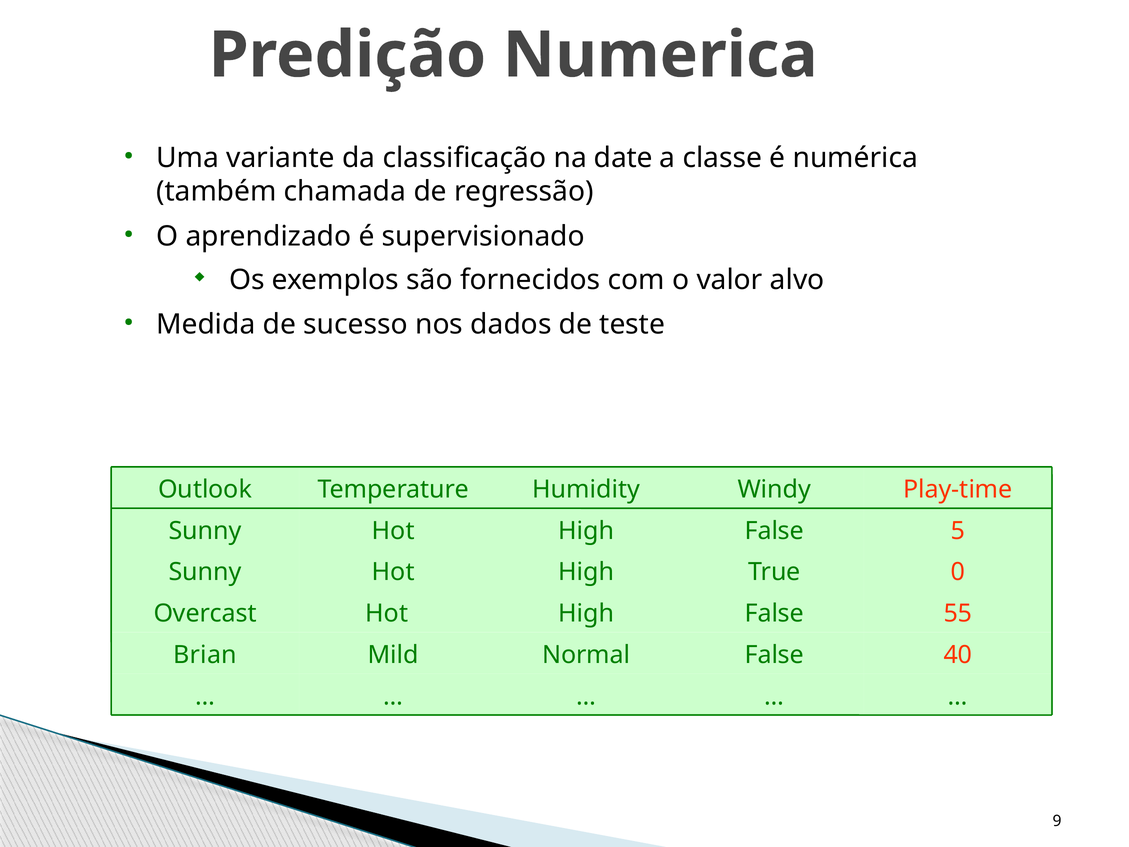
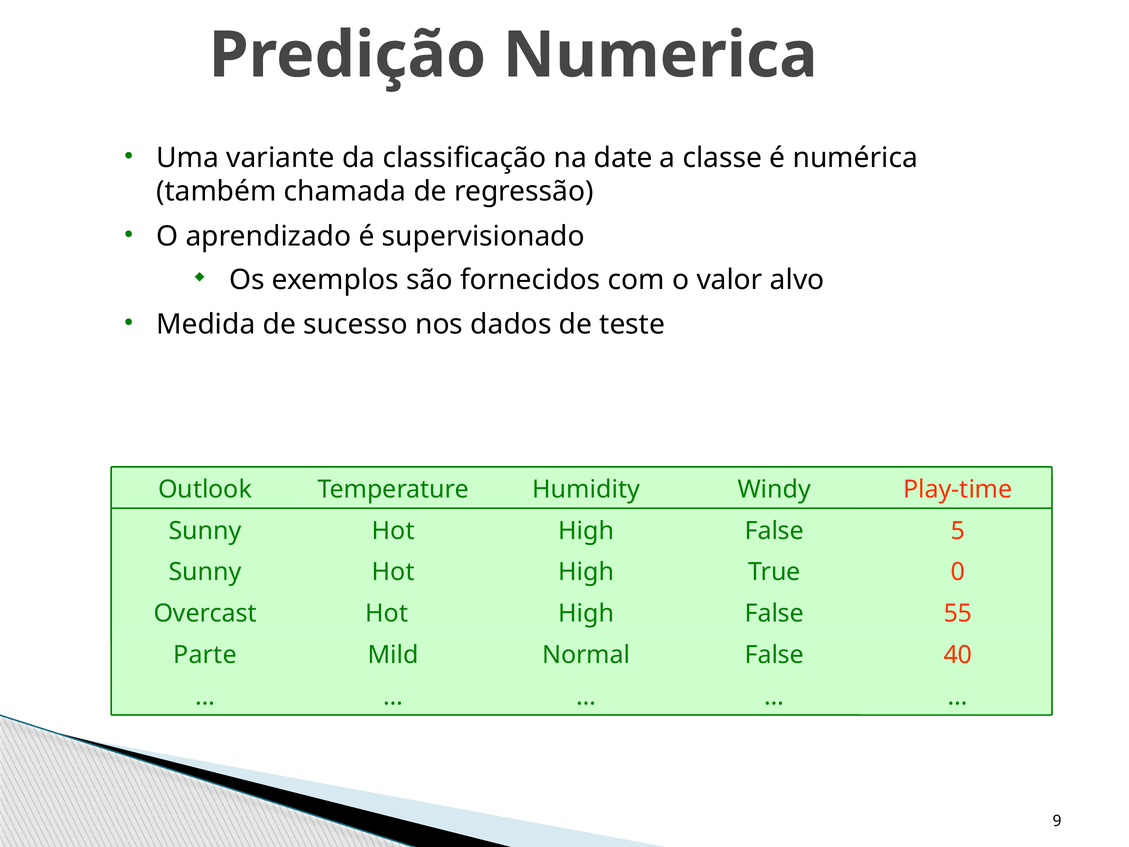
Brian: Brian -> Parte (205, 655)
